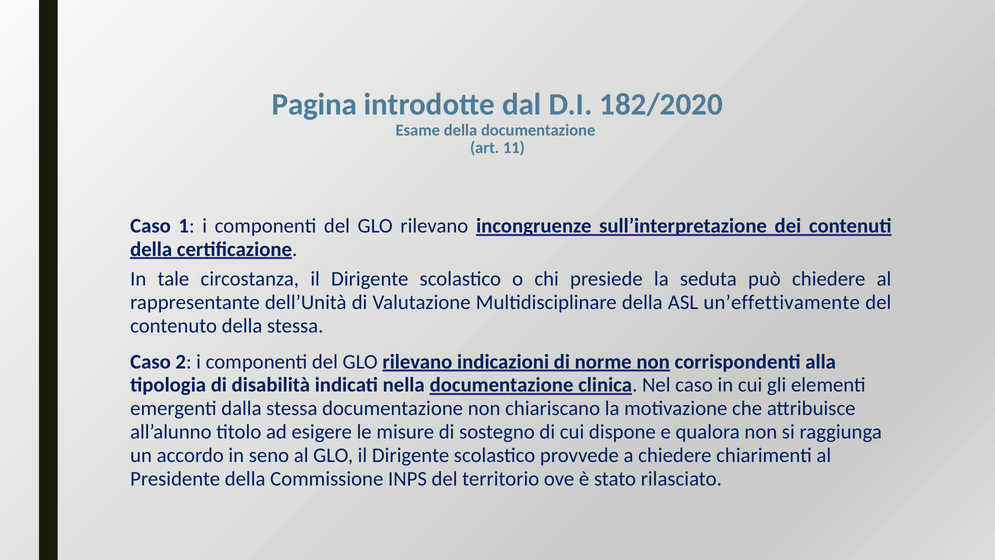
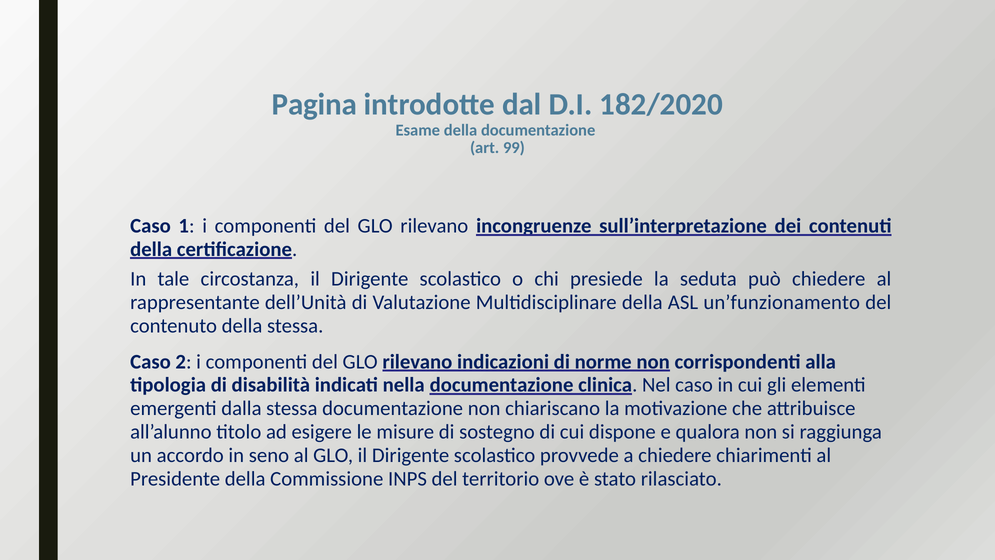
11: 11 -> 99 (514, 148)
un’effettivamente: un’effettivamente -> un’funzionamento (782, 302)
